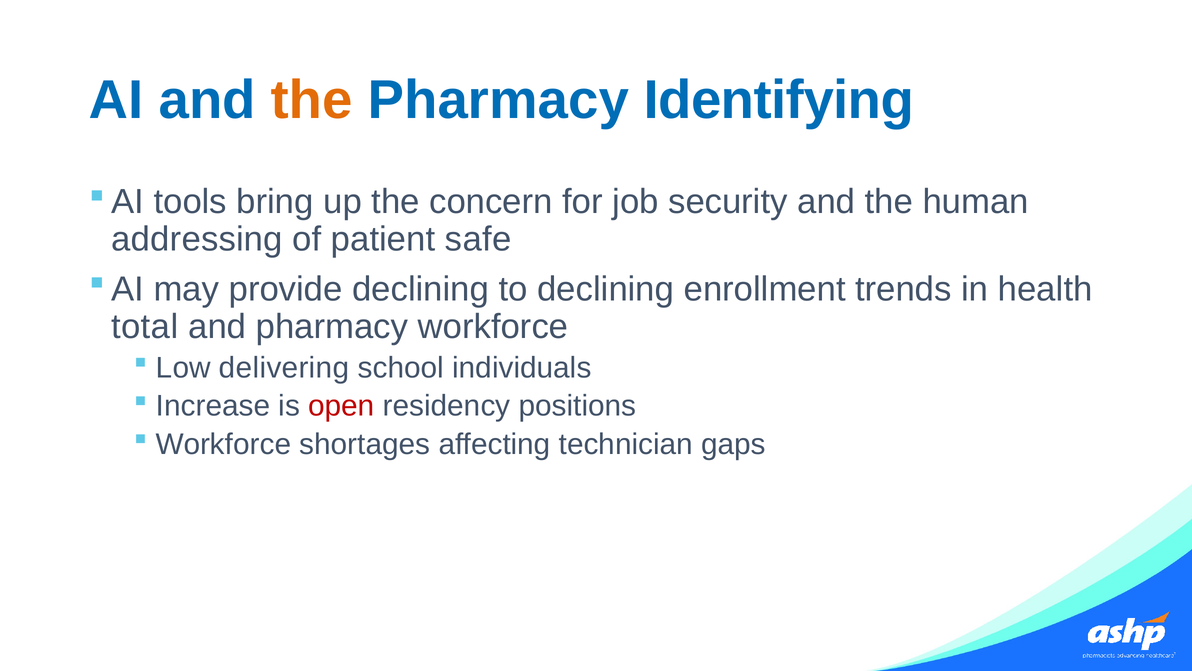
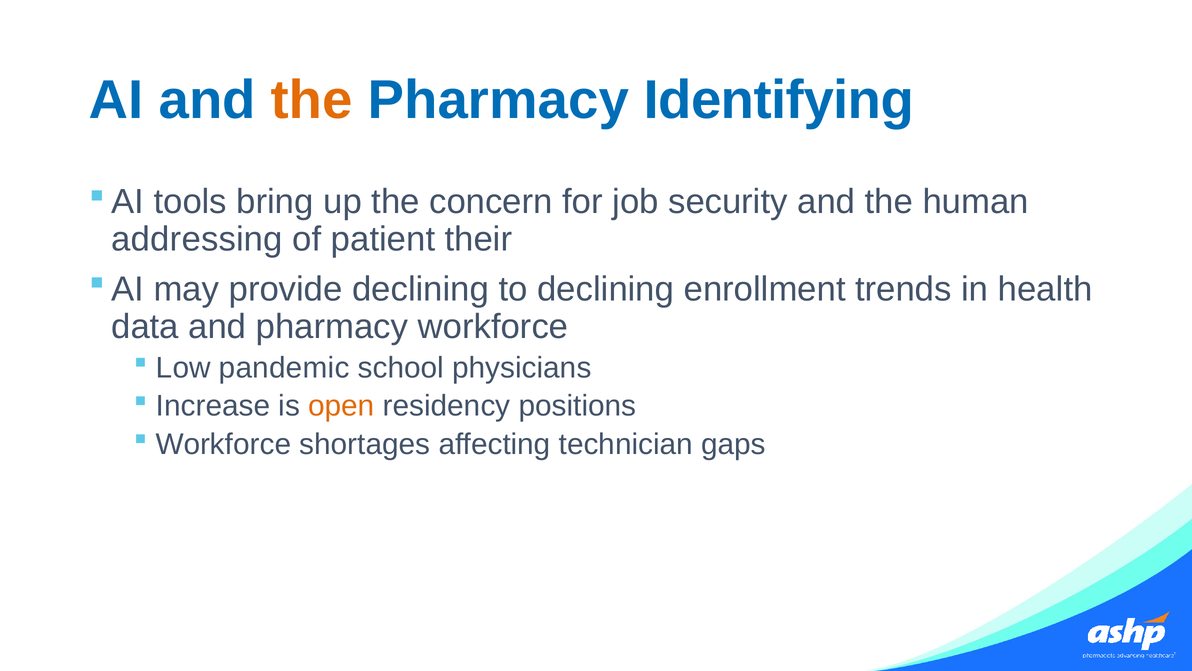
safe: safe -> their (478, 239)
total: total -> data (145, 326)
delivering: delivering -> pandemic (284, 367)
individuals: individuals -> physicians (522, 367)
open colour: red -> orange (341, 406)
